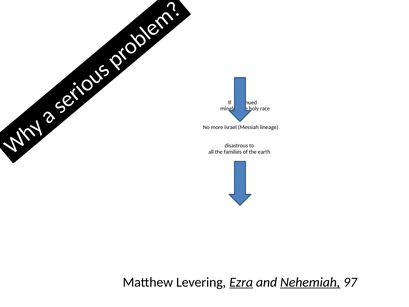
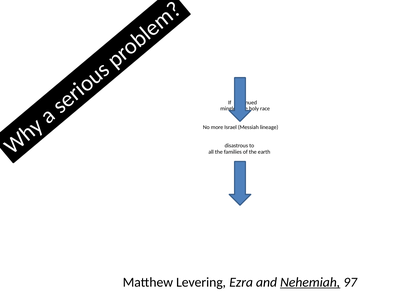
Ezra underline: present -> none (241, 282)
